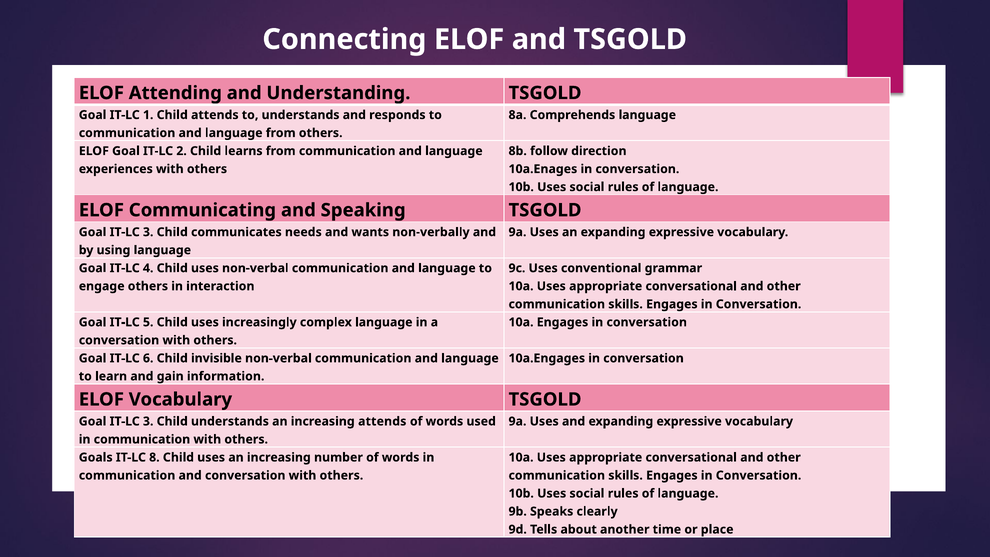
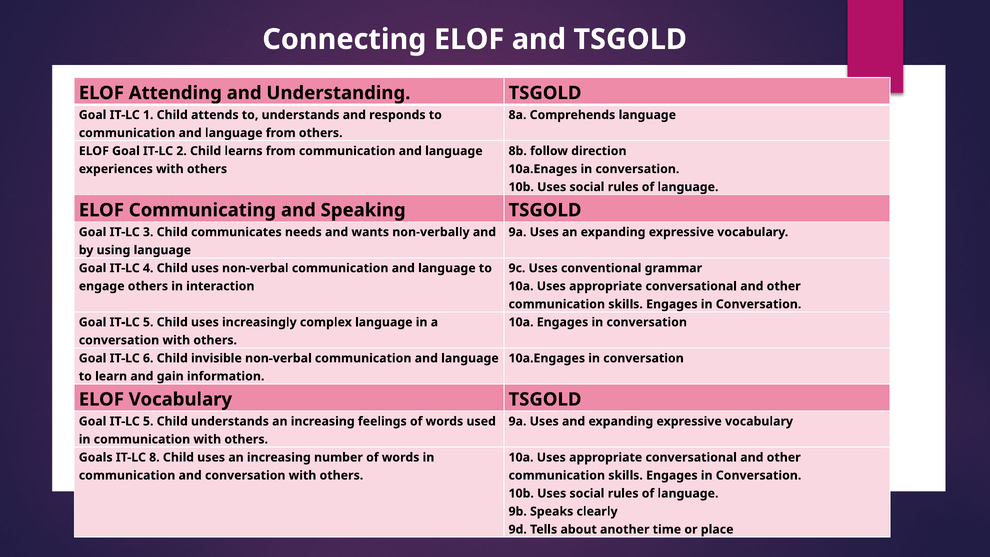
3: 3 -> 5 (148, 421)
increasing attends: attends -> feelings (382, 421)
